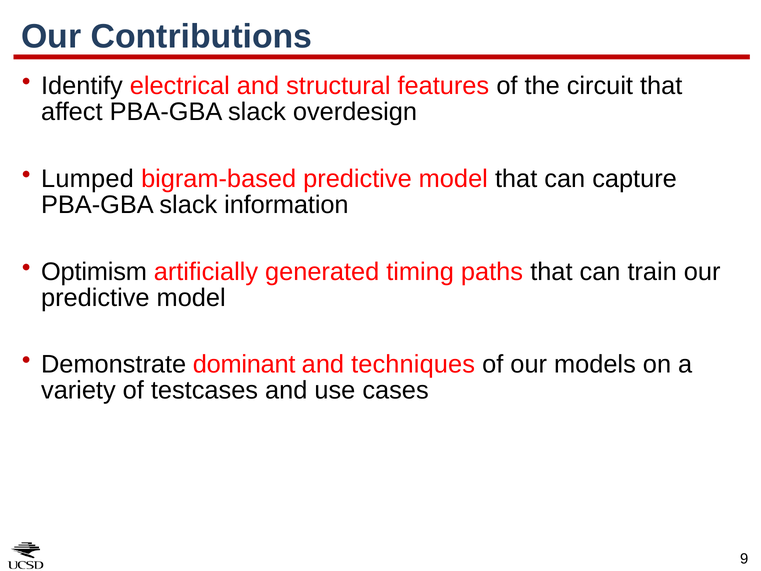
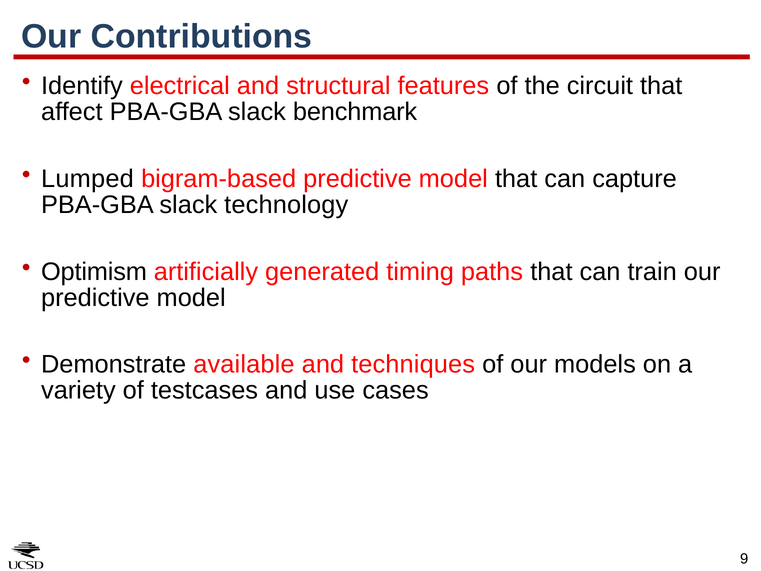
overdesign: overdesign -> benchmark (355, 112)
information: information -> technology (286, 205)
dominant: dominant -> available (244, 364)
